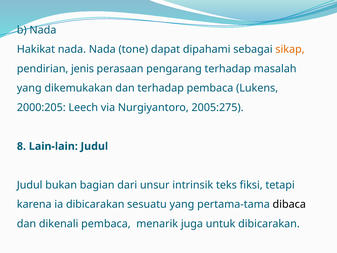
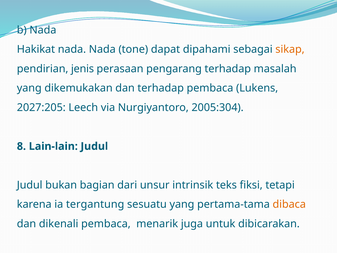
2000:205: 2000:205 -> 2027:205 (41, 107)
2005:275: 2005:275 -> 2005:304 (218, 107)
ia dibicarakan: dibicarakan -> tergantung (95, 204)
dibaca colour: black -> orange (289, 204)
